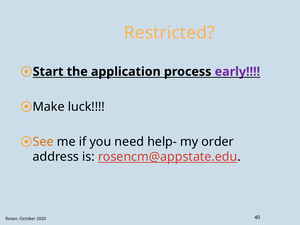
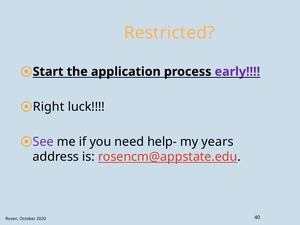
Make: Make -> Right (49, 107)
See colour: orange -> purple (43, 142)
order: order -> years (217, 142)
